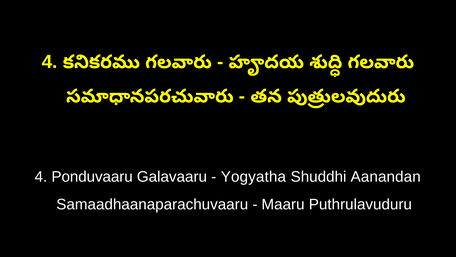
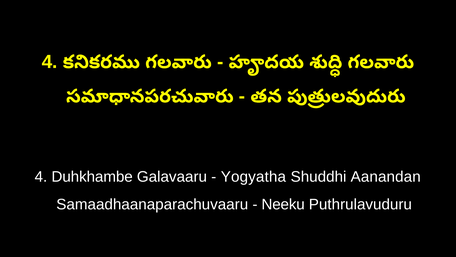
Ponduvaaru: Ponduvaaru -> Duhkhambe (92, 177)
Maaru: Maaru -> Neeku (283, 204)
